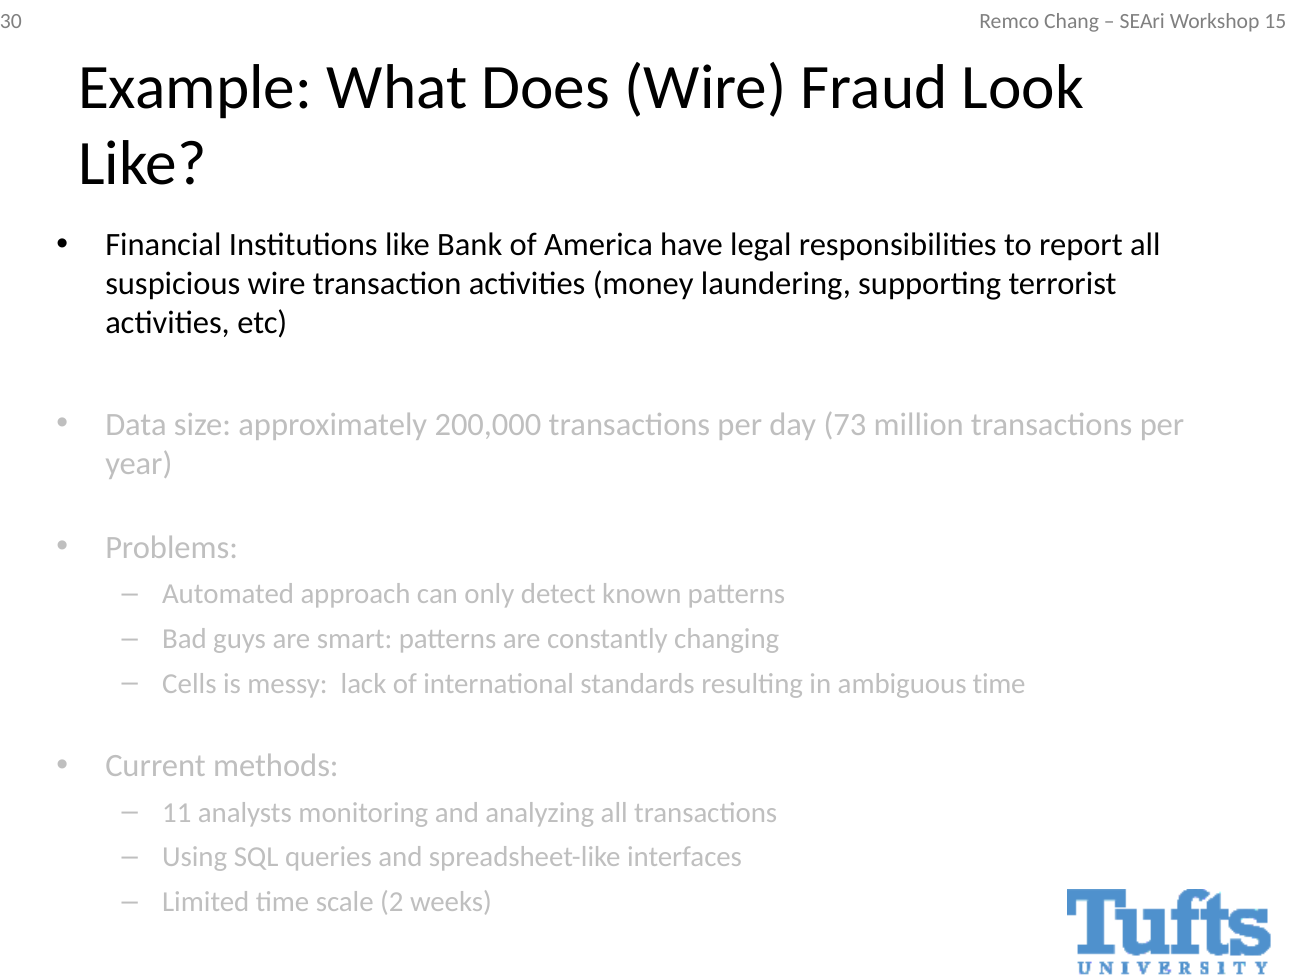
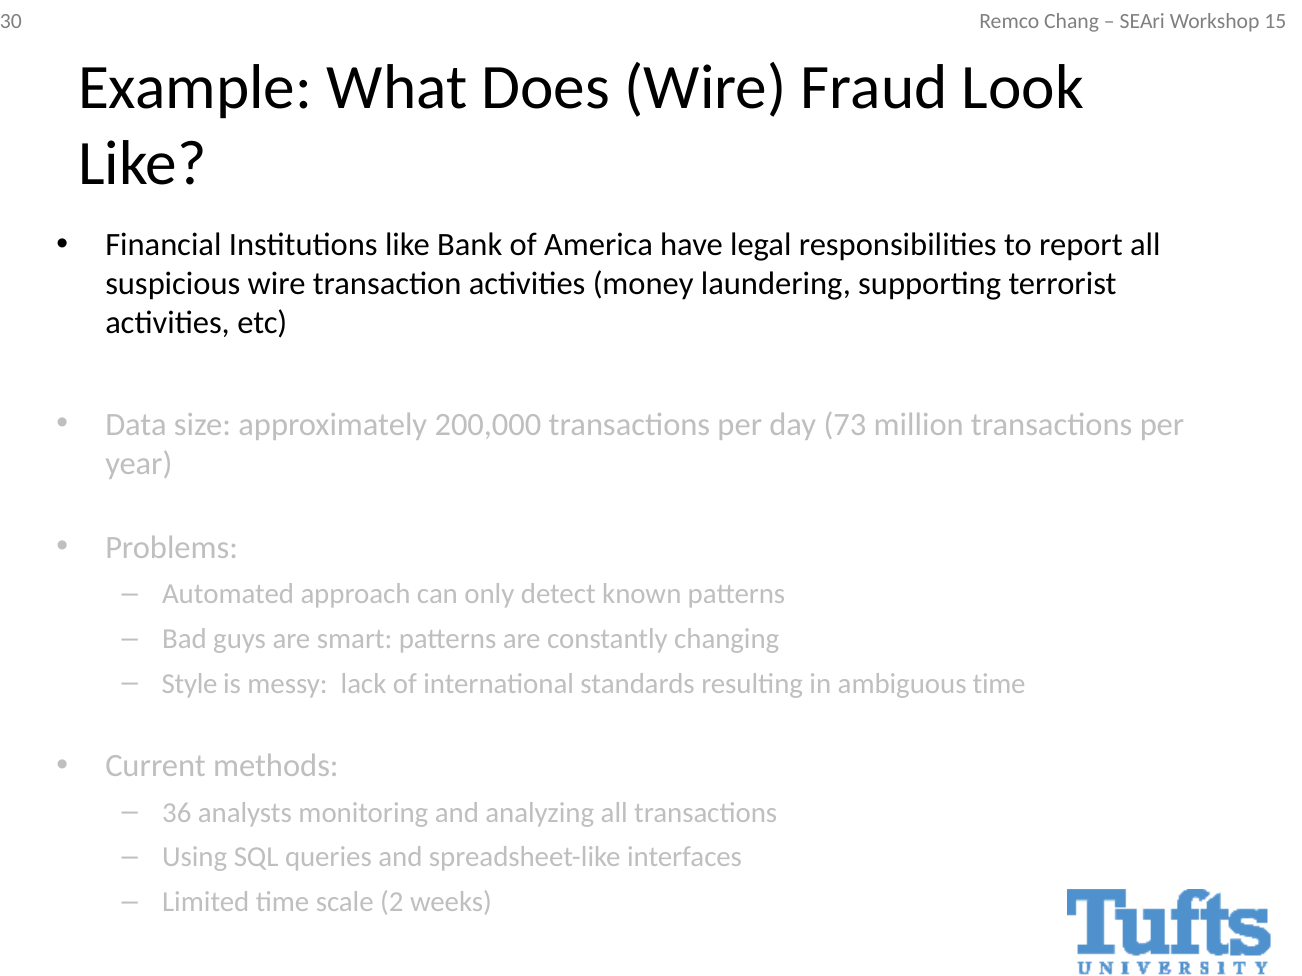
Cells: Cells -> Style (190, 684)
11: 11 -> 36 (177, 813)
